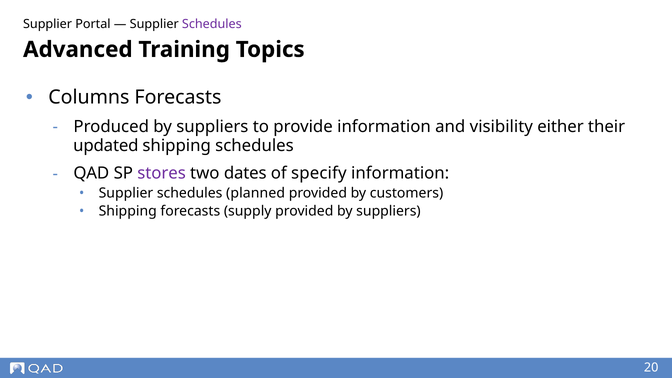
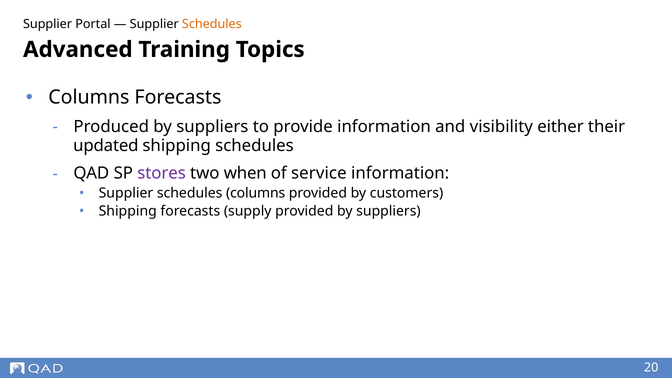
Schedules colour: purple -> orange (212, 24)
dates: dates -> when (245, 173)
specify: specify -> service (319, 173)
schedules planned: planned -> columns (256, 193)
